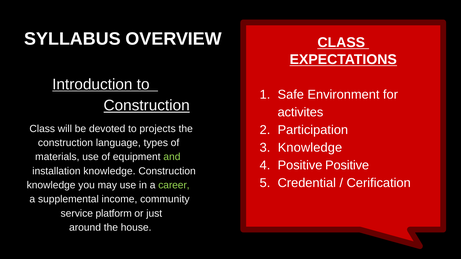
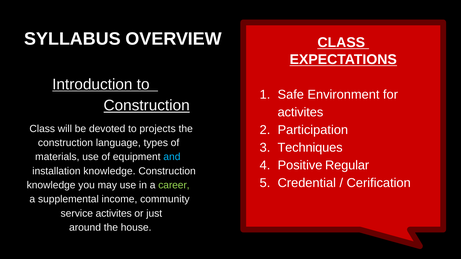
Knowledge: Knowledge -> Techniques (310, 148)
and colour: light green -> light blue (172, 157)
Positive Positive: Positive -> Regular (347, 165)
service platform: platform -> activites (114, 214)
